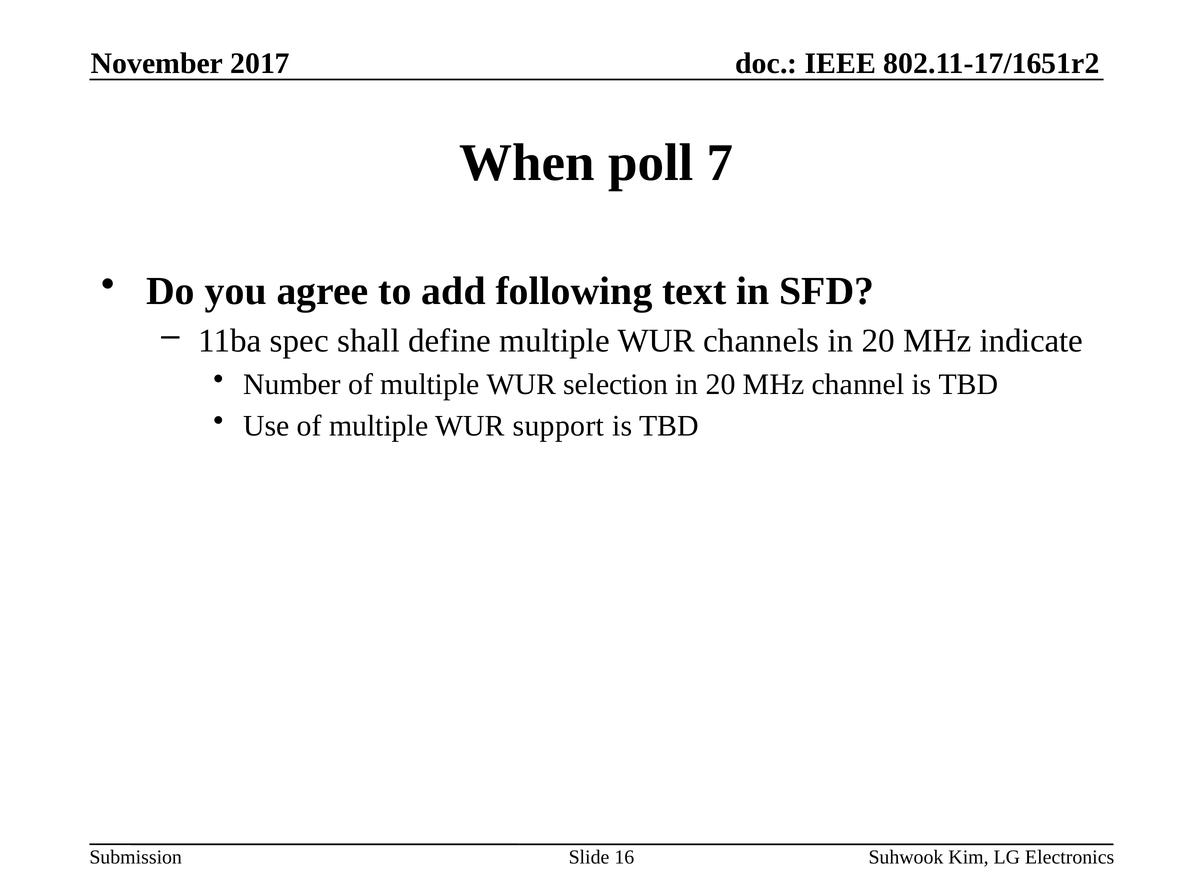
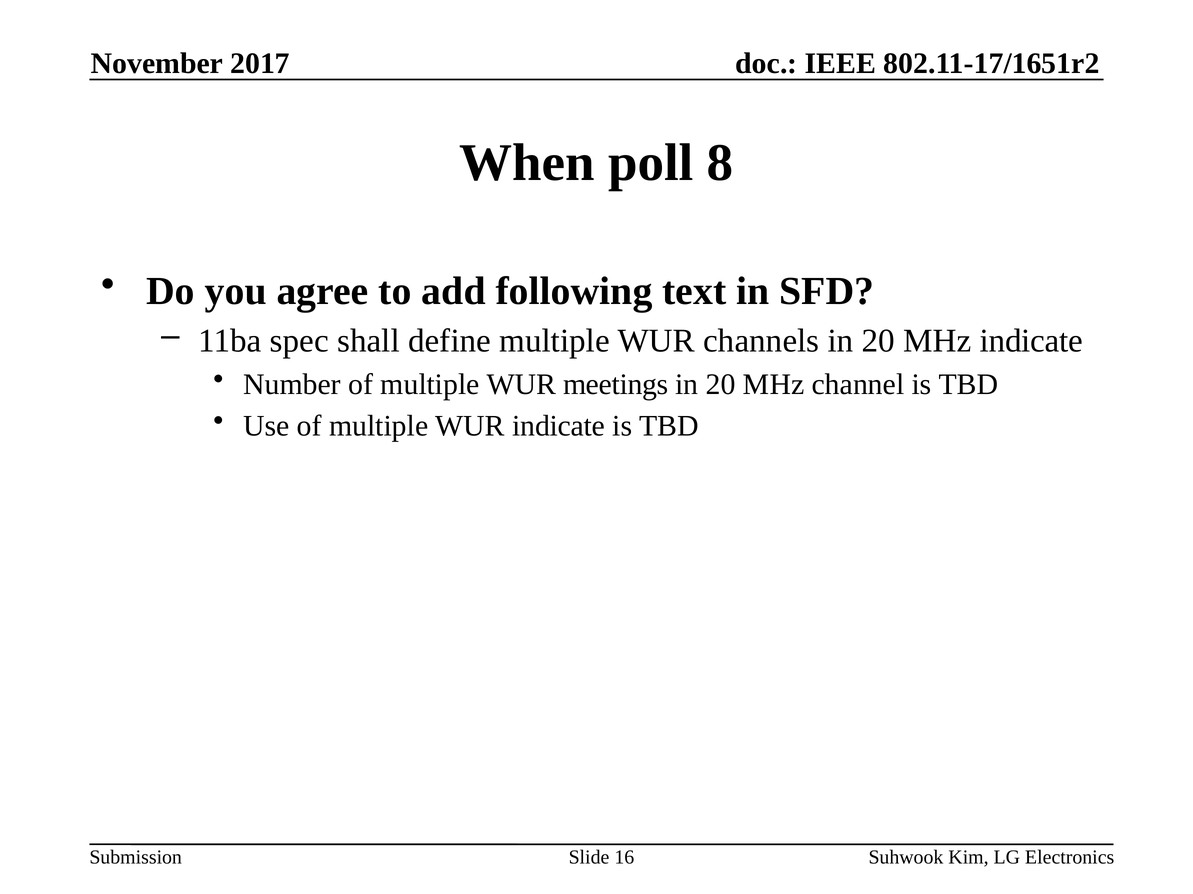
7: 7 -> 8 (720, 163)
selection: selection -> meetings (616, 385)
WUR support: support -> indicate (559, 426)
